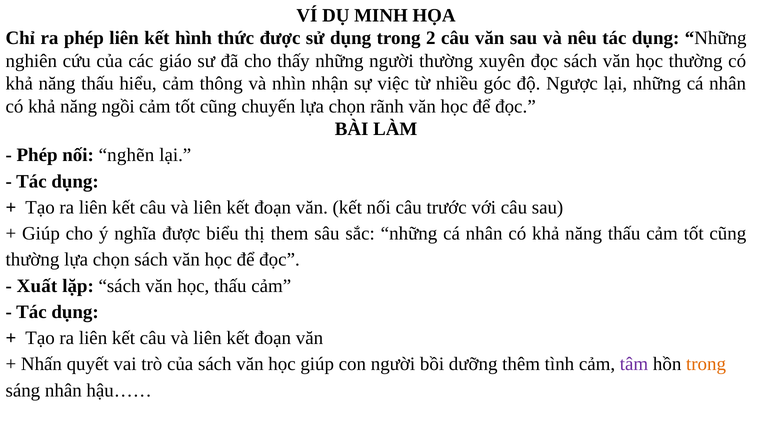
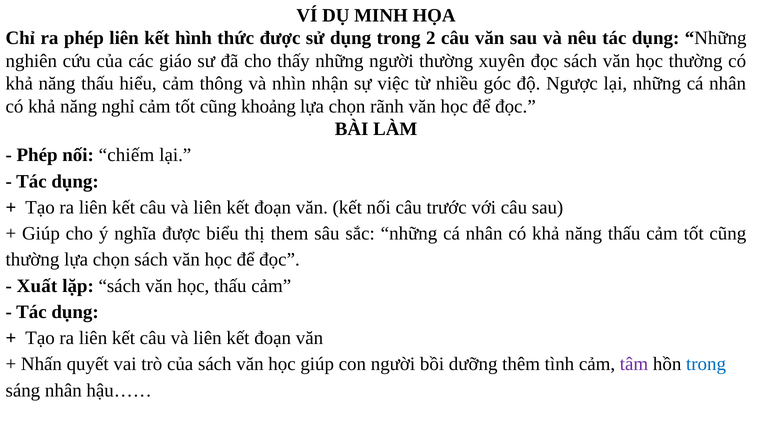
ngồi: ngồi -> nghỉ (118, 106)
chuyến: chuyến -> khoảng (268, 106)
nghẽn: nghẽn -> chiếm (126, 155)
trong colour: orange -> blue (706, 364)
